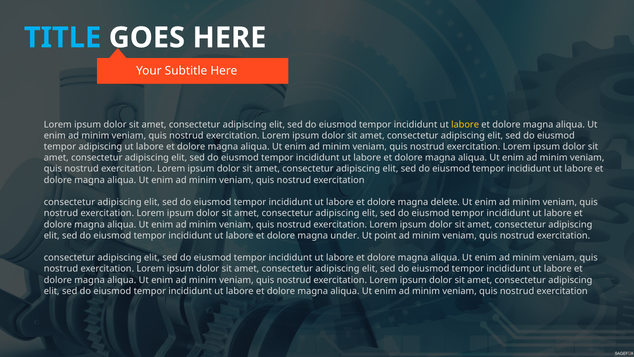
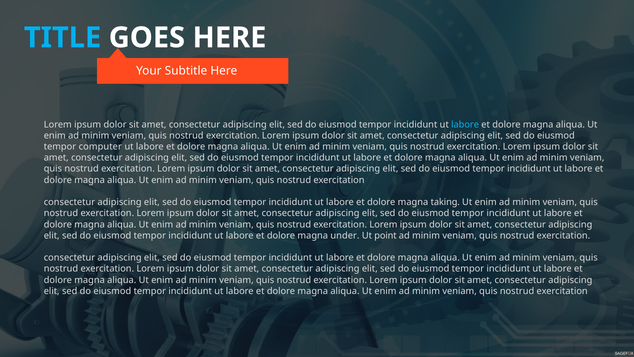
labore colour: yellow -> light blue (465, 124)
tempor adipiscing: adipiscing -> computer (100, 147)
delete: delete -> taking (445, 202)
